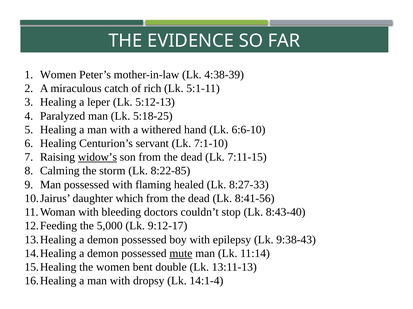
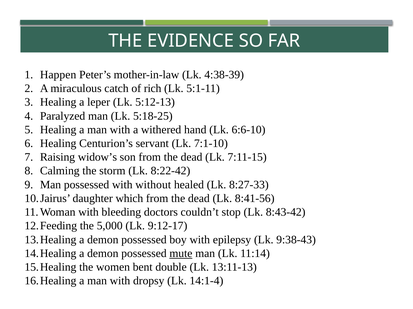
Women: Women -> Happen (58, 75)
widow’s underline: present -> none (97, 158)
8:22-85: 8:22-85 -> 8:22-42 (170, 171)
flaming: flaming -> without (153, 185)
8:43-40: 8:43-40 -> 8:43-42 (286, 213)
